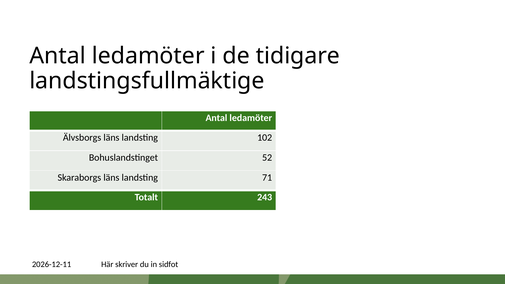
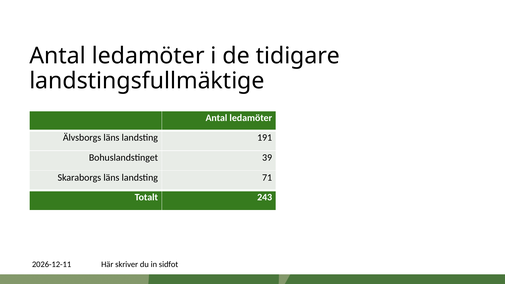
102: 102 -> 191 (265, 138)
52: 52 -> 39 (267, 158)
